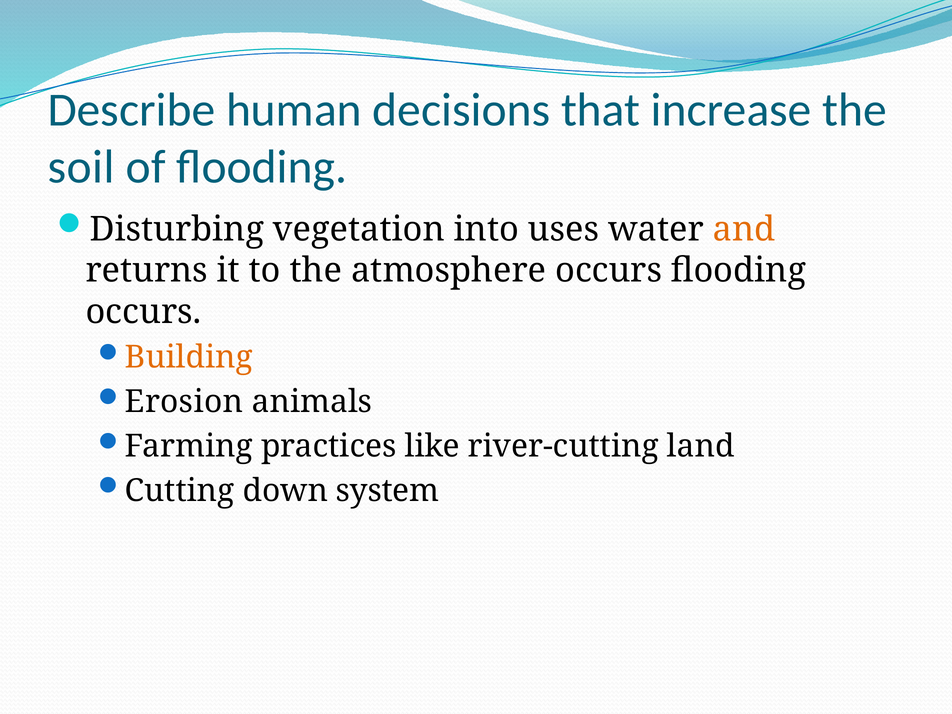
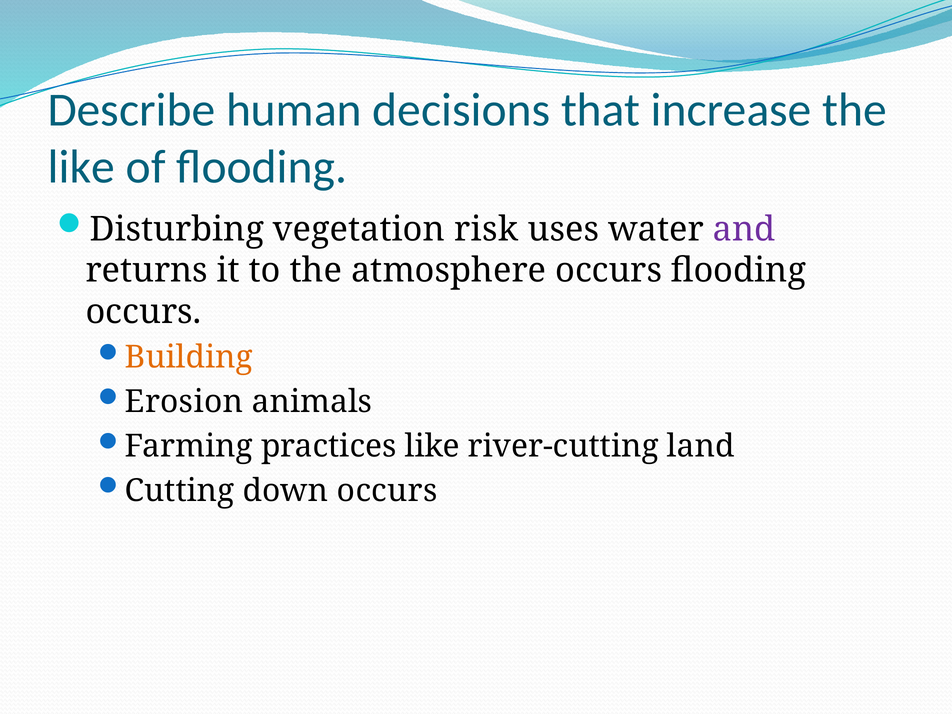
soil: soil -> like (81, 167)
into: into -> risk (486, 229)
and colour: orange -> purple (744, 229)
down system: system -> occurs (387, 491)
